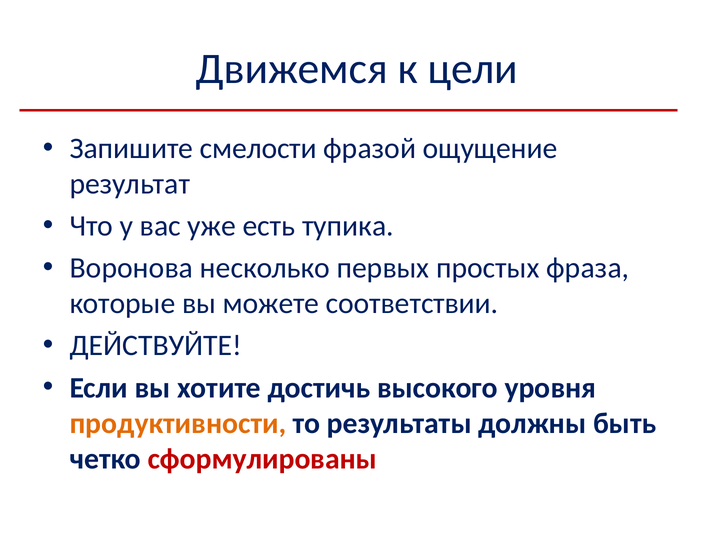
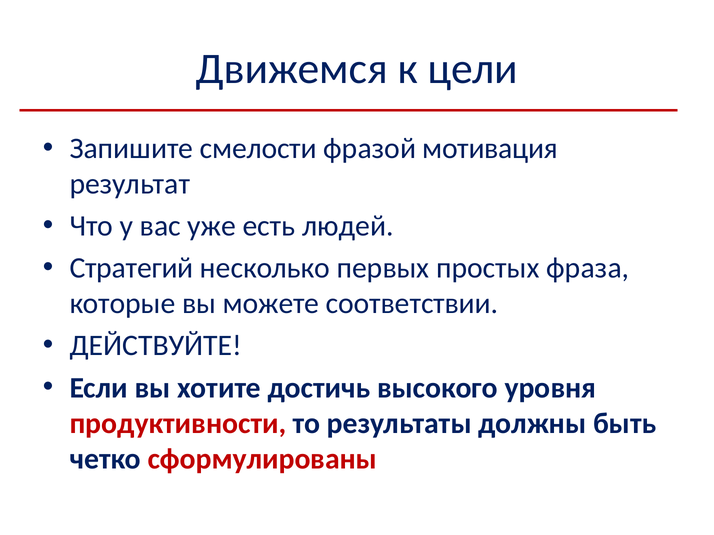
ощущение: ощущение -> мотивация (490, 148)
тупика: тупика -> людей (348, 226)
Воронова: Воронова -> Стратегий (132, 268)
продуктивности colour: orange -> red (178, 424)
